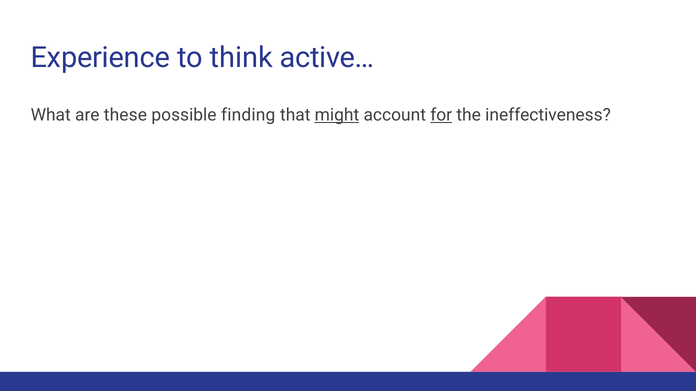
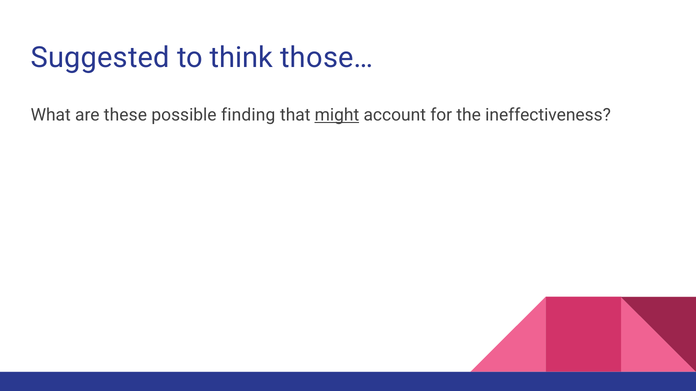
Experience: Experience -> Suggested (100, 58)
active…: active… -> those… (327, 58)
for underline: present -> none (441, 115)
